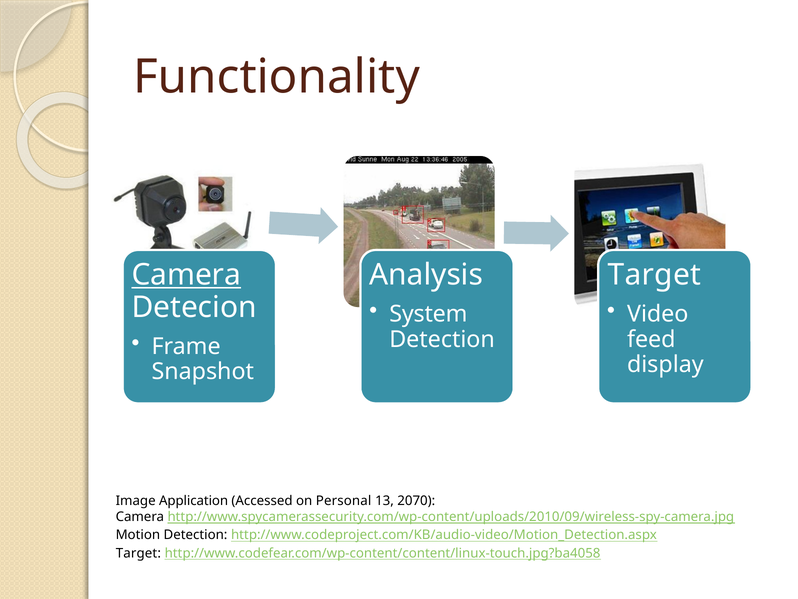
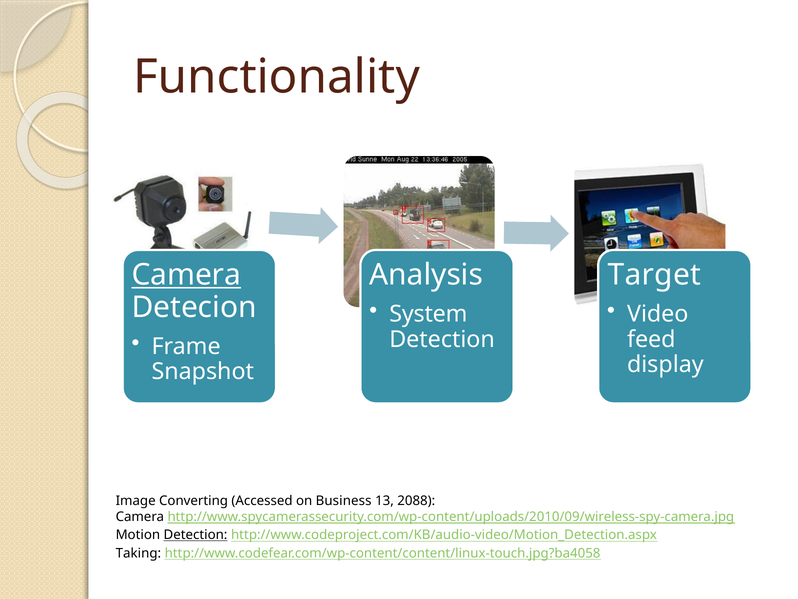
Application: Application -> Converting (194, 501)
Personal: Personal -> Business (344, 501)
2070: 2070 -> 2088 (416, 501)
Detection underline: none -> present (196, 535)
Target: Target -> Taking (138, 553)
